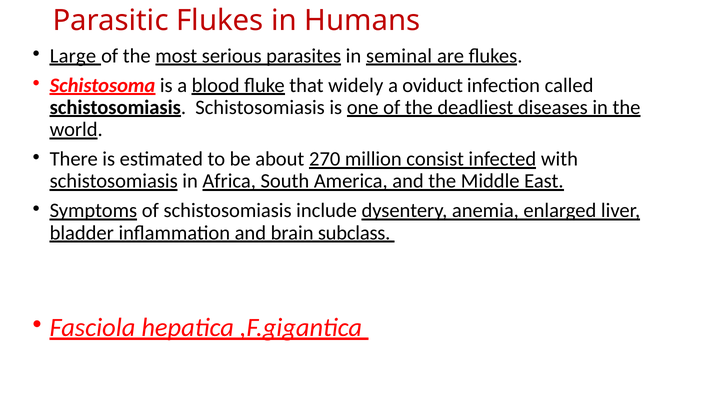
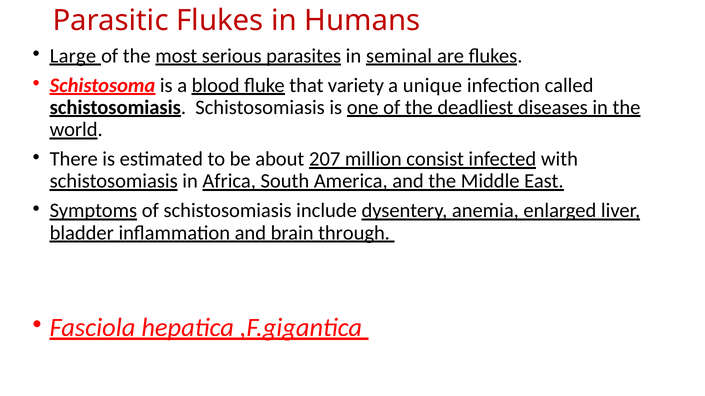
widely: widely -> variety (356, 85)
oviduct: oviduct -> unique (432, 85)
270: 270 -> 207 (325, 159)
subclass: subclass -> through (354, 233)
